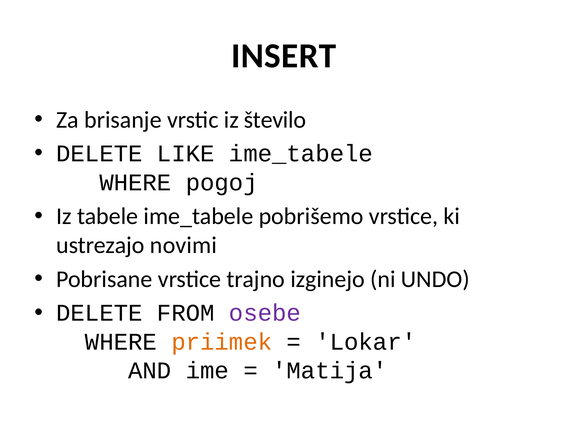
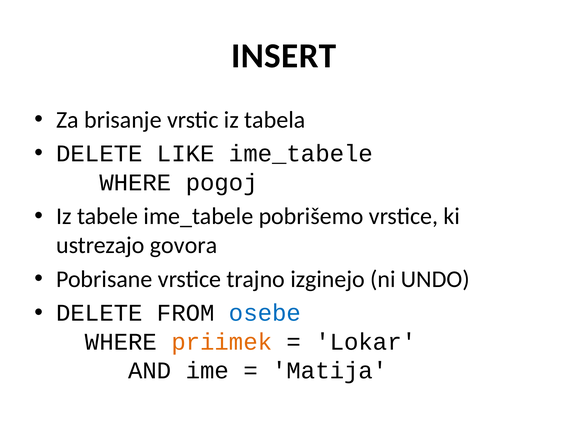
število: število -> tabela (275, 120)
novimi: novimi -> govora (184, 245)
osebe colour: purple -> blue (265, 313)
